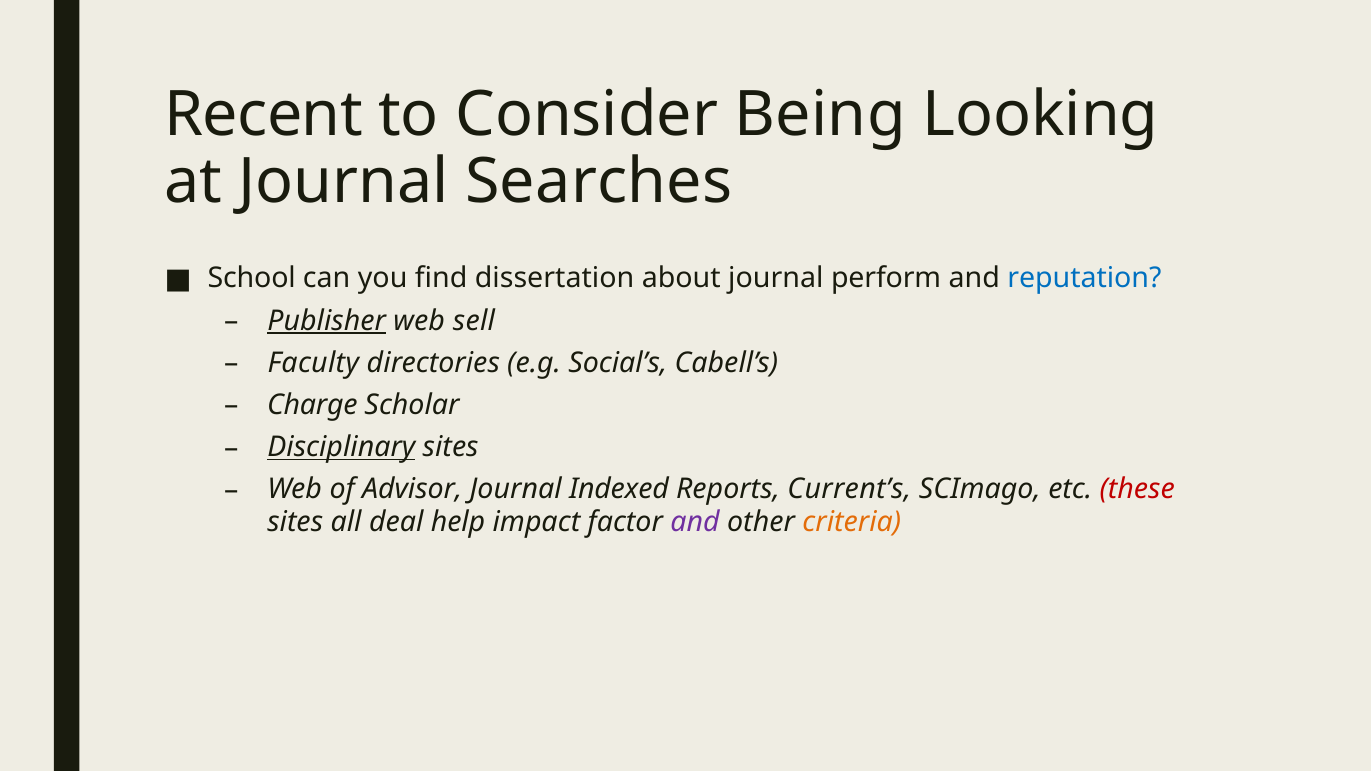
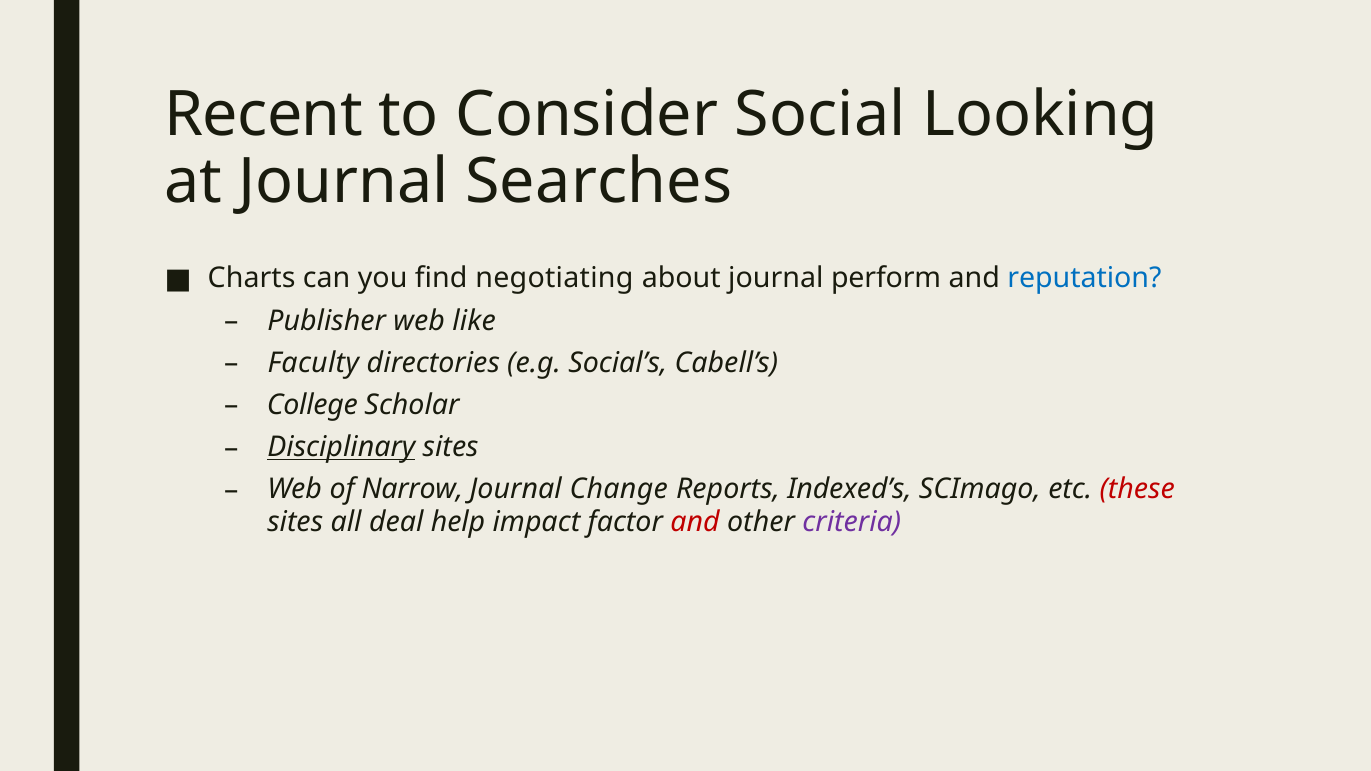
Being: Being -> Social (820, 115)
School: School -> Charts (252, 279)
dissertation: dissertation -> negotiating (554, 279)
Publisher underline: present -> none (327, 321)
sell: sell -> like (474, 321)
Charge: Charge -> College (312, 405)
Advisor: Advisor -> Narrow (412, 490)
Indexed: Indexed -> Change (619, 490)
Current’s: Current’s -> Indexed’s (850, 490)
and colour: purple -> red (695, 522)
criteria colour: orange -> purple (852, 522)
